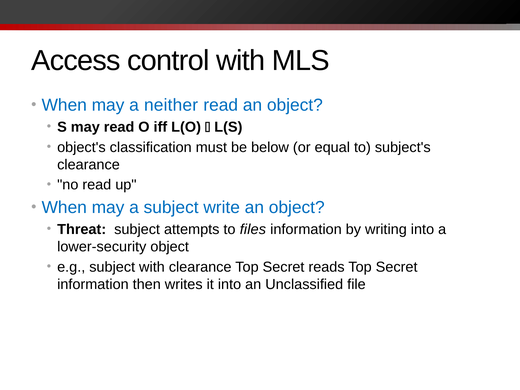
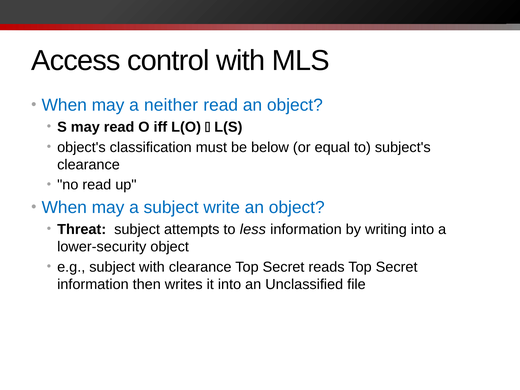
files: files -> less (253, 229)
